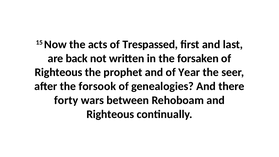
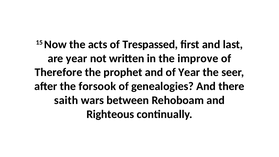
are back: back -> year (77, 58)
forsaken: forsaken -> improve (198, 58)
Righteous: Righteous -> Therefore (58, 72)
forty: forty -> saith (66, 100)
